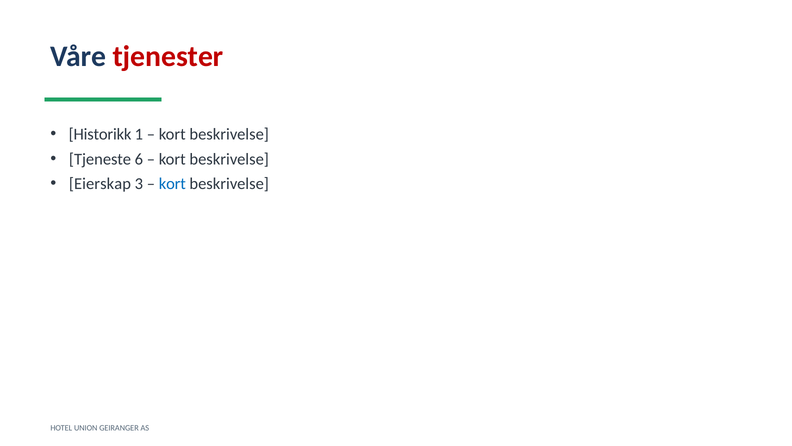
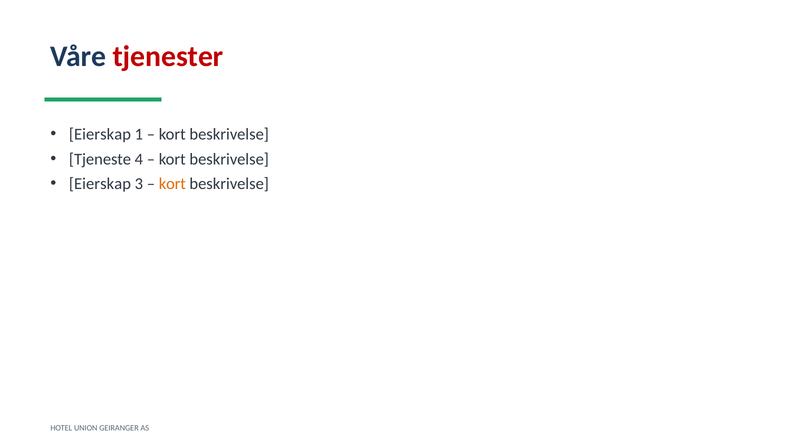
Historikk: Historikk -> Eierskap (100, 134)
6: 6 -> 4 (139, 159)
kort colour: blue -> orange (172, 184)
